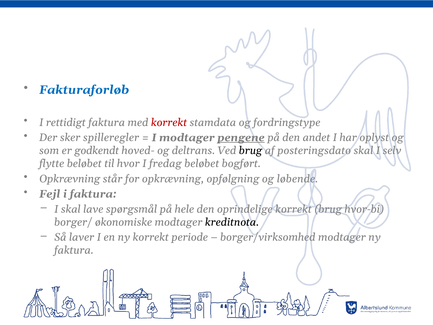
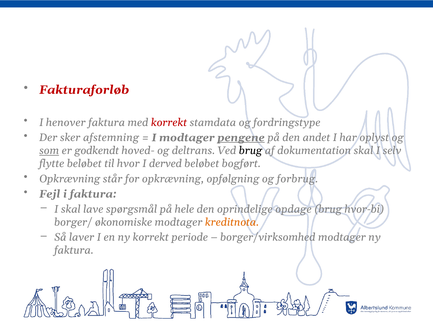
Fakturaforløb colour: blue -> red (84, 90)
rettidigt: rettidigt -> henover (66, 122)
spilleregler: spilleregler -> afstemning (111, 138)
som underline: none -> present (49, 151)
posteringsdato: posteringsdato -> dokumentation (314, 151)
fredag: fredag -> derved (165, 163)
løbende: løbende -> forbrug (297, 179)
oprindelige korrekt: korrekt -> opdage (293, 209)
kreditnota colour: black -> orange (232, 222)
